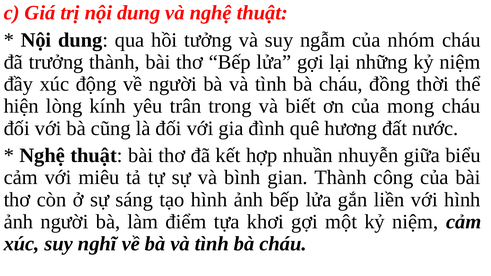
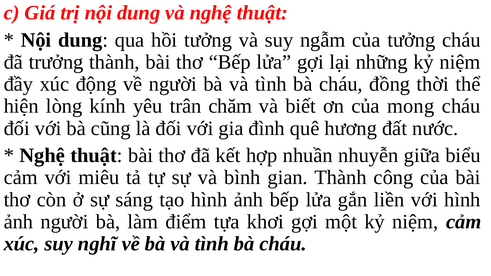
của nhóm: nhóm -> tưởng (411, 40)
trong: trong -> chăm (230, 106)
